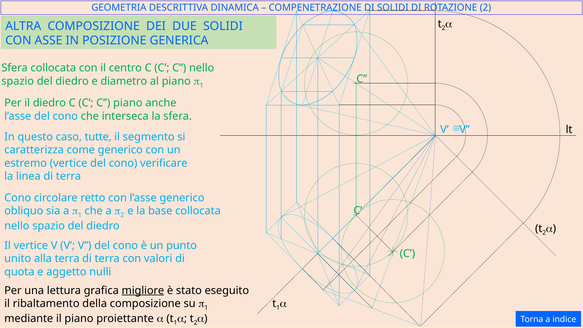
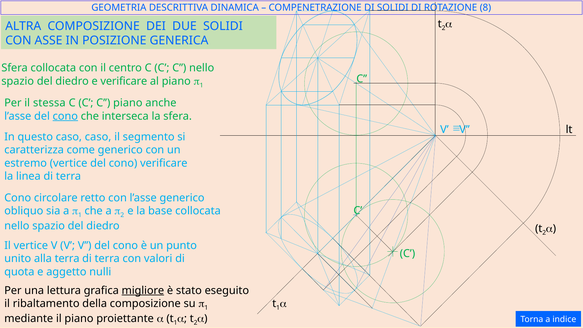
ROTAZIONE 2: 2 -> 8 (485, 8)
e diametro: diametro -> verificare (124, 81)
il diedro: diedro -> stessa (49, 103)
cono underline: none -> present (65, 116)
caso tutte: tutte -> caso (98, 137)
